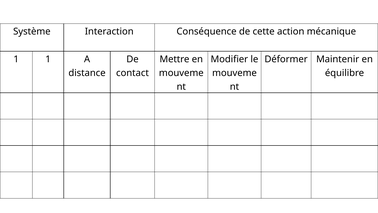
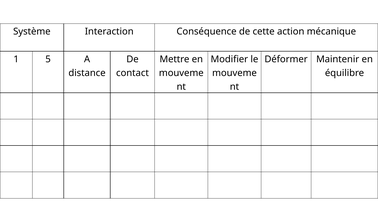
1 1: 1 -> 5 (48, 59)
